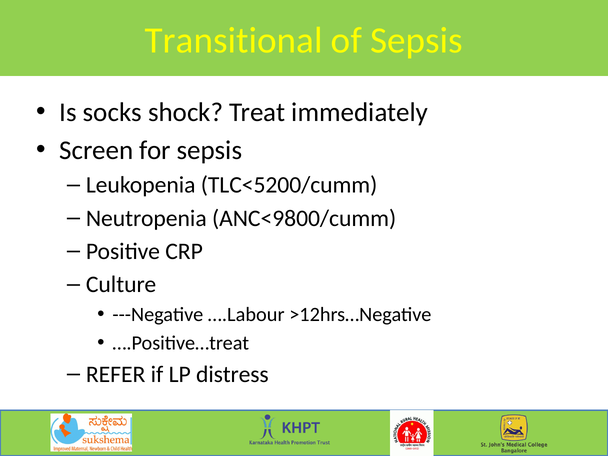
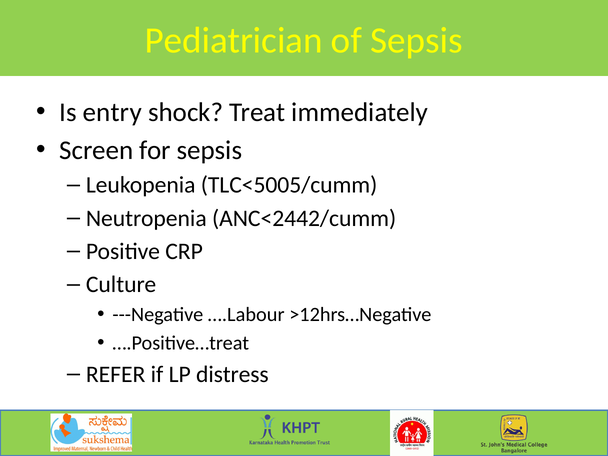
Transitional: Transitional -> Pediatrician (234, 41)
socks: socks -> entry (112, 112)
TLC<5200/cumm: TLC<5200/cumm -> TLC<5005/cumm (289, 185)
ANC<9800/cumm: ANC<9800/cumm -> ANC<2442/cumm (304, 218)
